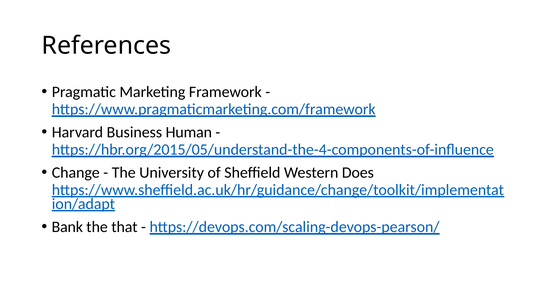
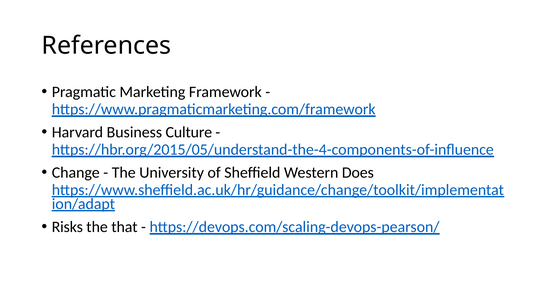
Human: Human -> Culture (189, 132)
Bank: Bank -> Risks (67, 227)
